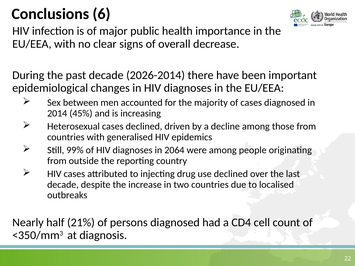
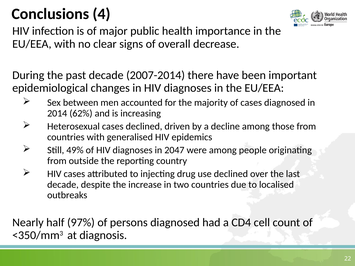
6: 6 -> 4 (102, 14)
2026-2014: 2026-2014 -> 2007-2014 (156, 75)
45%: 45% -> 62% (81, 113)
99%: 99% -> 49% (75, 150)
2064: 2064 -> 2047 (174, 150)
21%: 21% -> 97% (81, 223)
